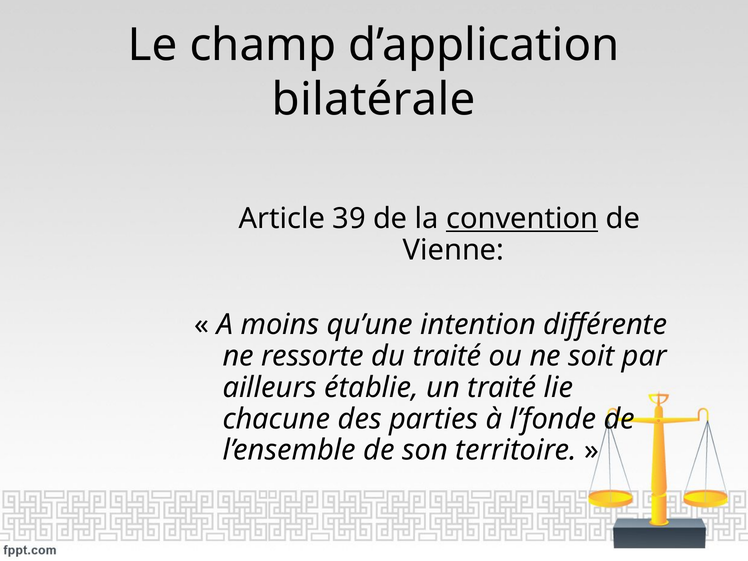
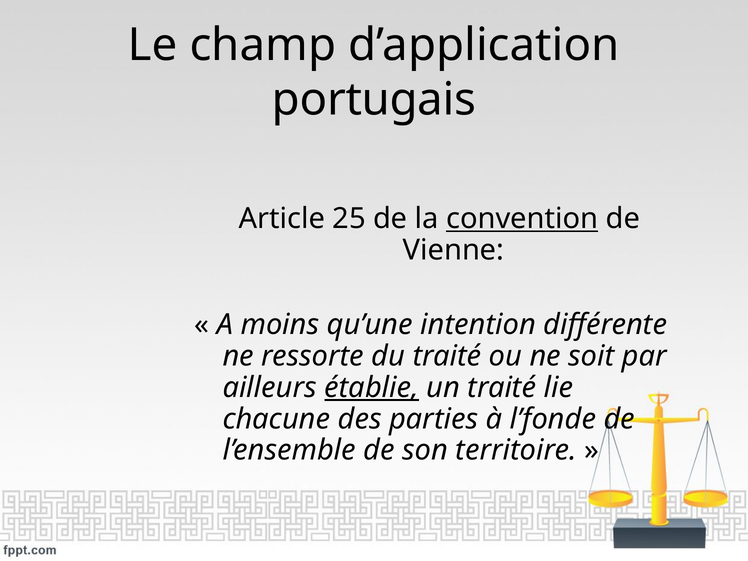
bilatérale: bilatérale -> portugais (374, 100)
39: 39 -> 25 (349, 219)
établie underline: none -> present (372, 388)
